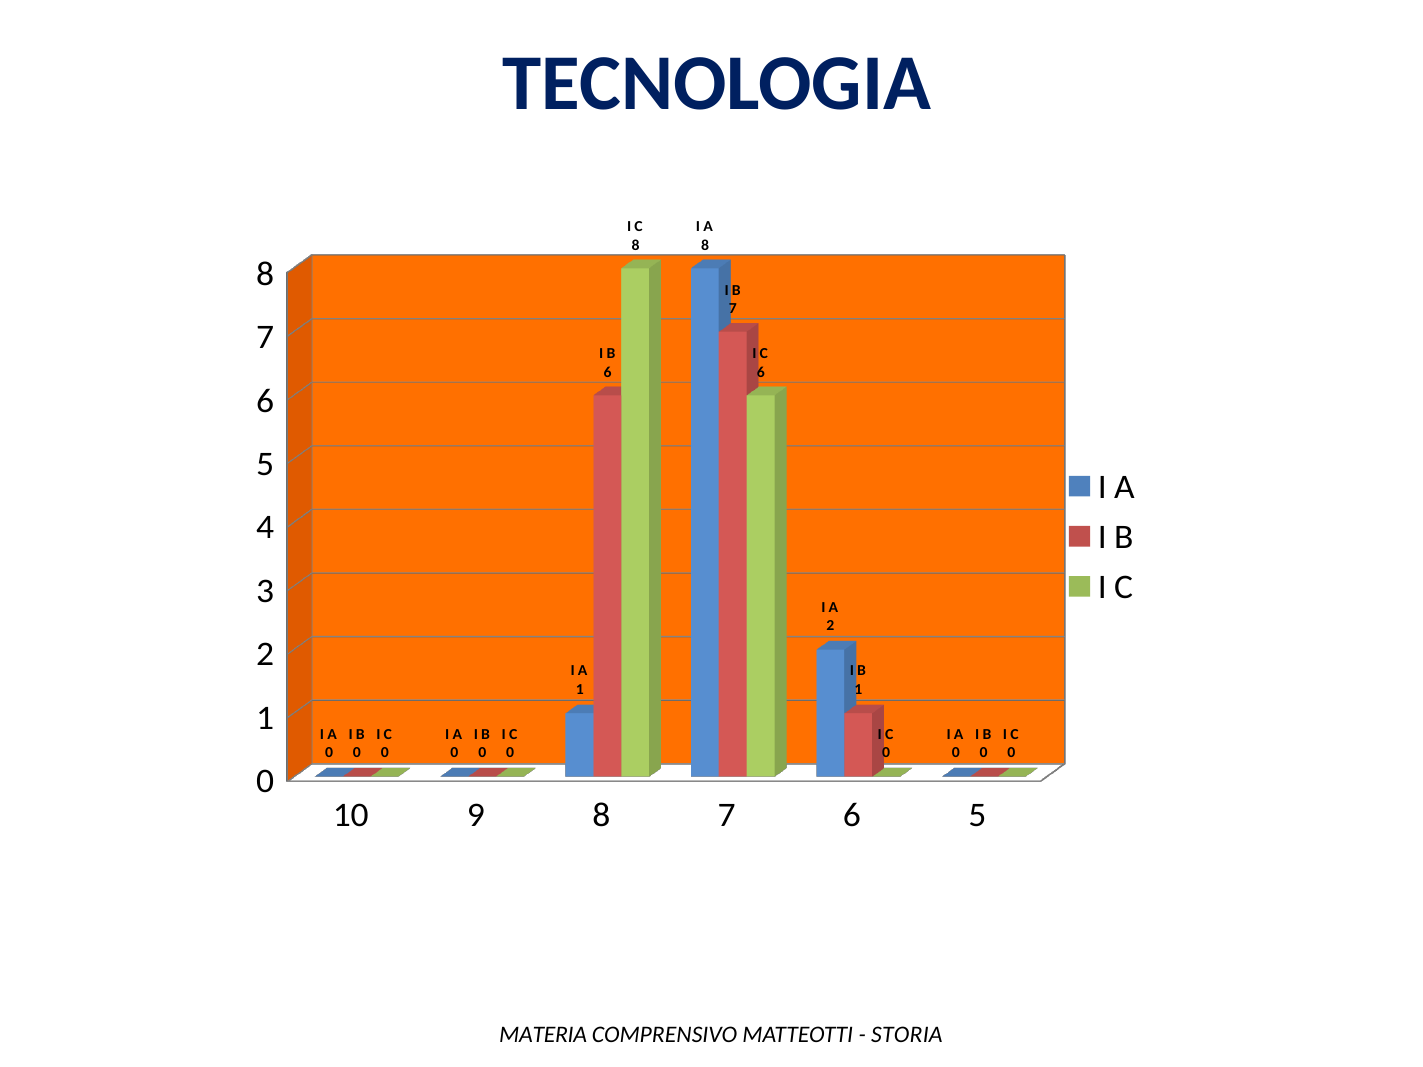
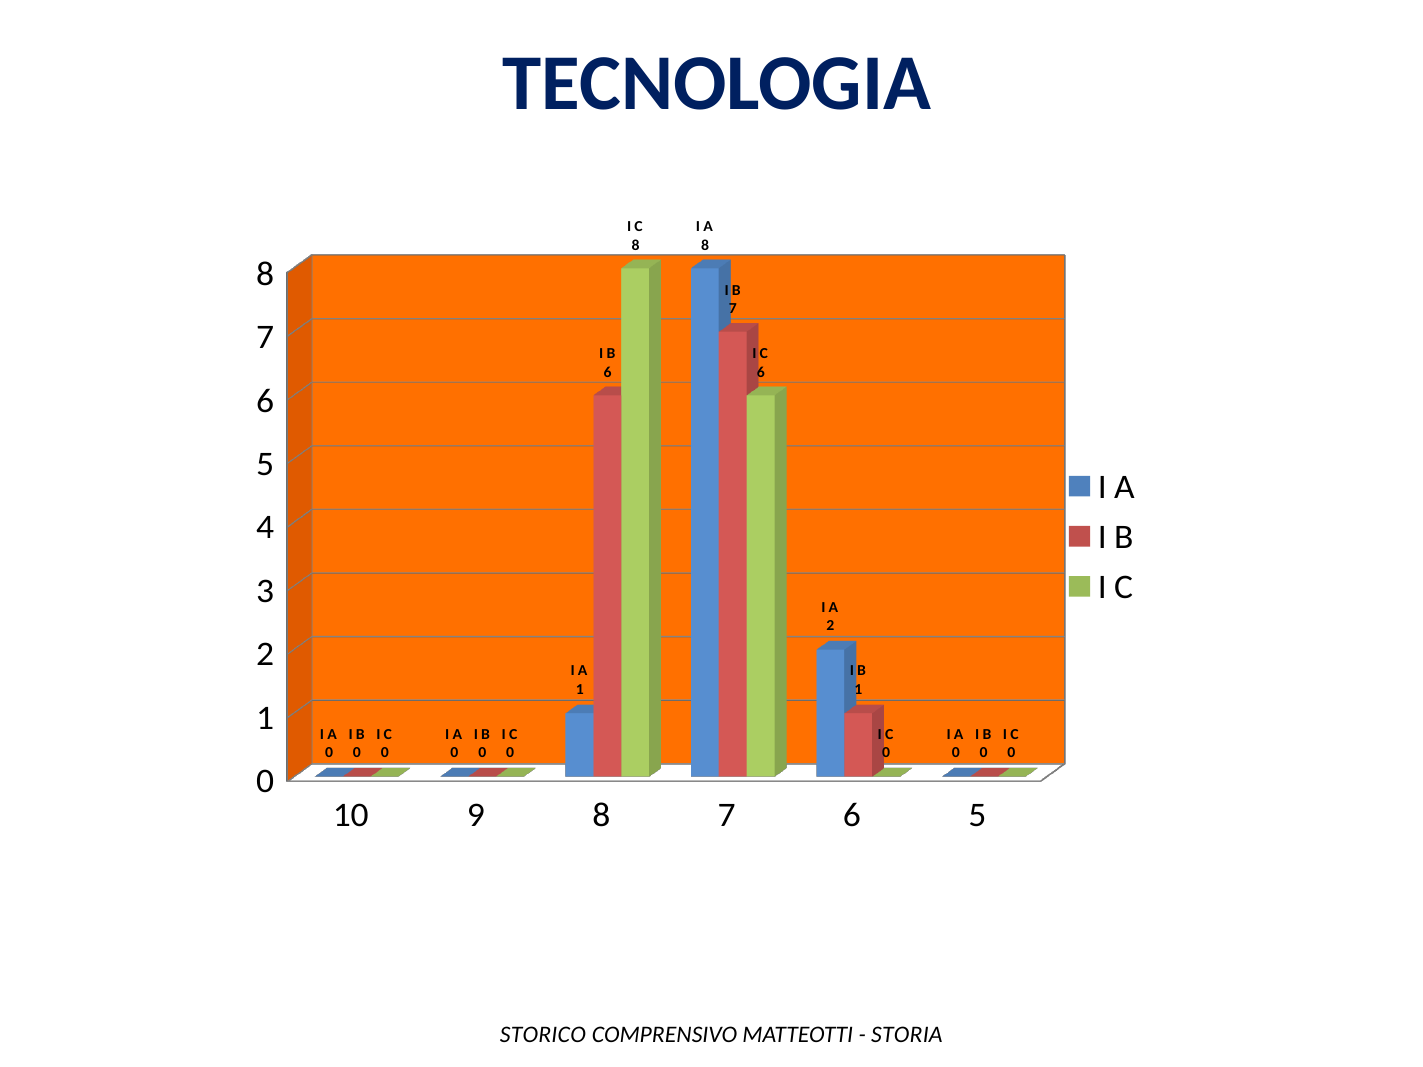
MATERIA: MATERIA -> STORICO (543, 1034)
